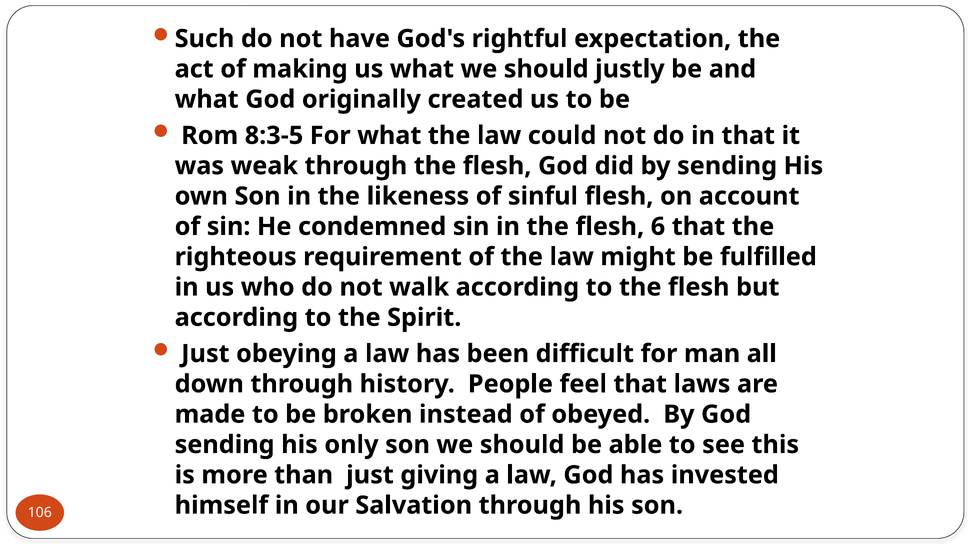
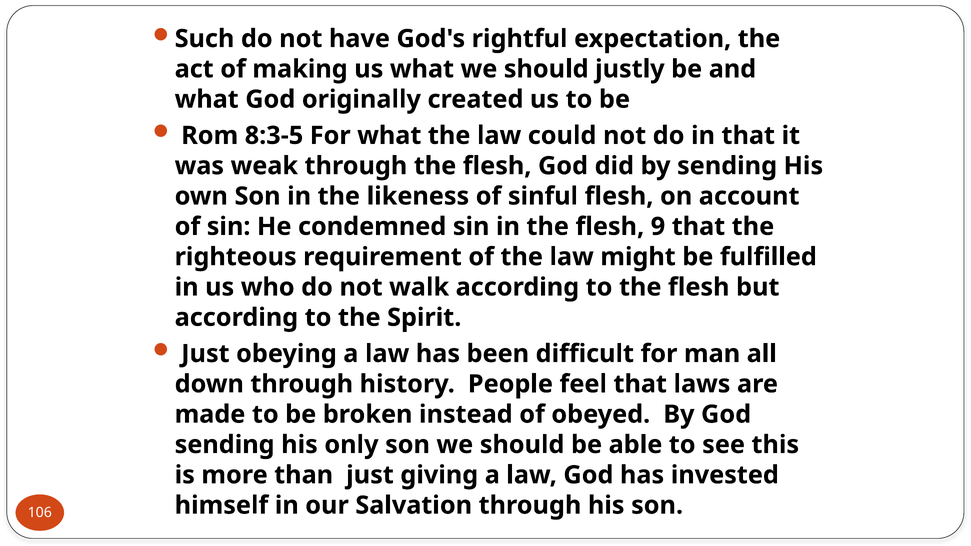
6: 6 -> 9 (658, 227)
